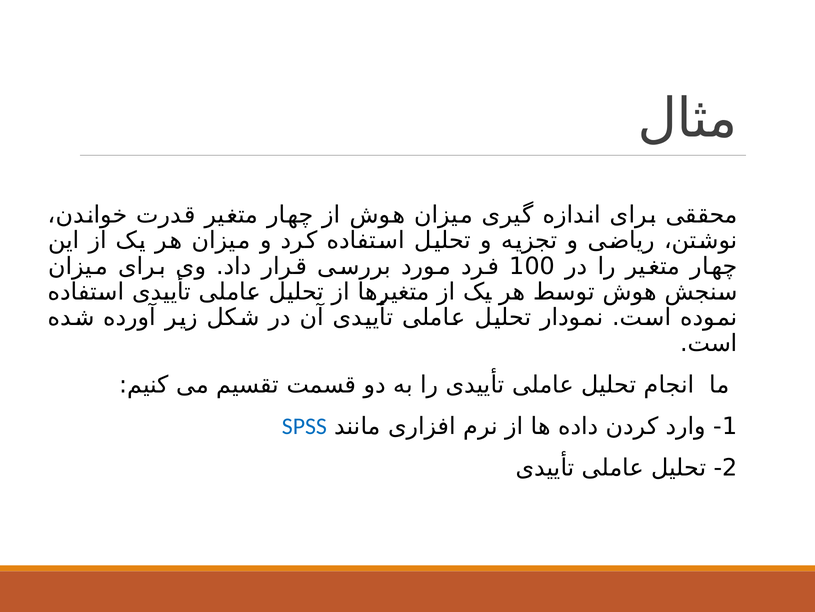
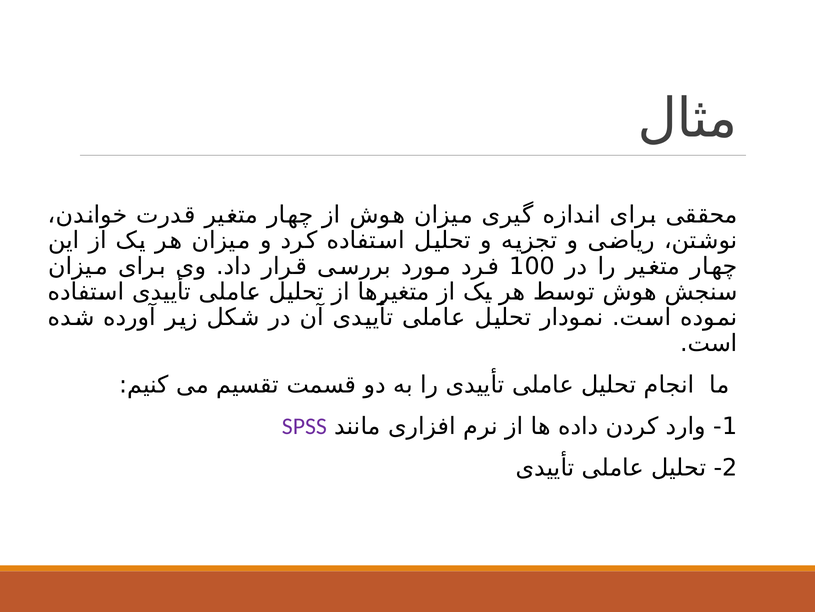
SPSS colour: blue -> purple (304, 426)
